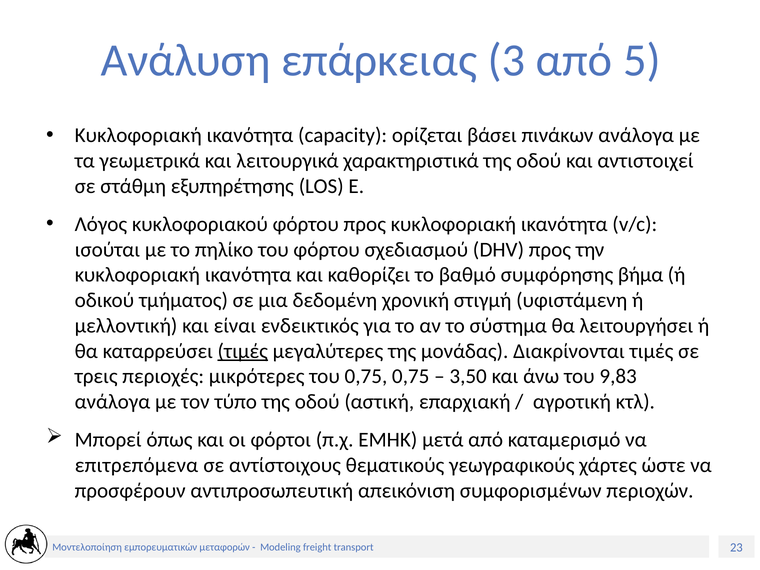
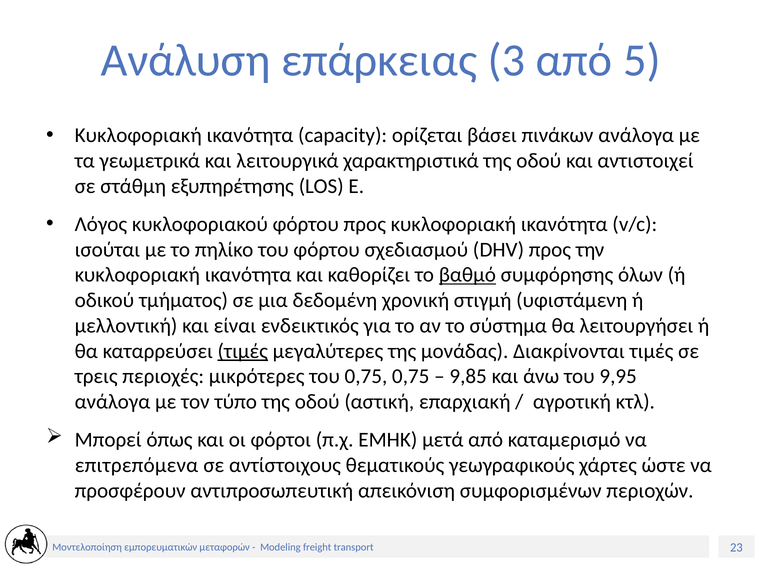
βαθμό underline: none -> present (467, 275)
βήμα: βήμα -> όλων (640, 275)
3,50: 3,50 -> 9,85 (468, 376)
9,83: 9,83 -> 9,95 (618, 376)
